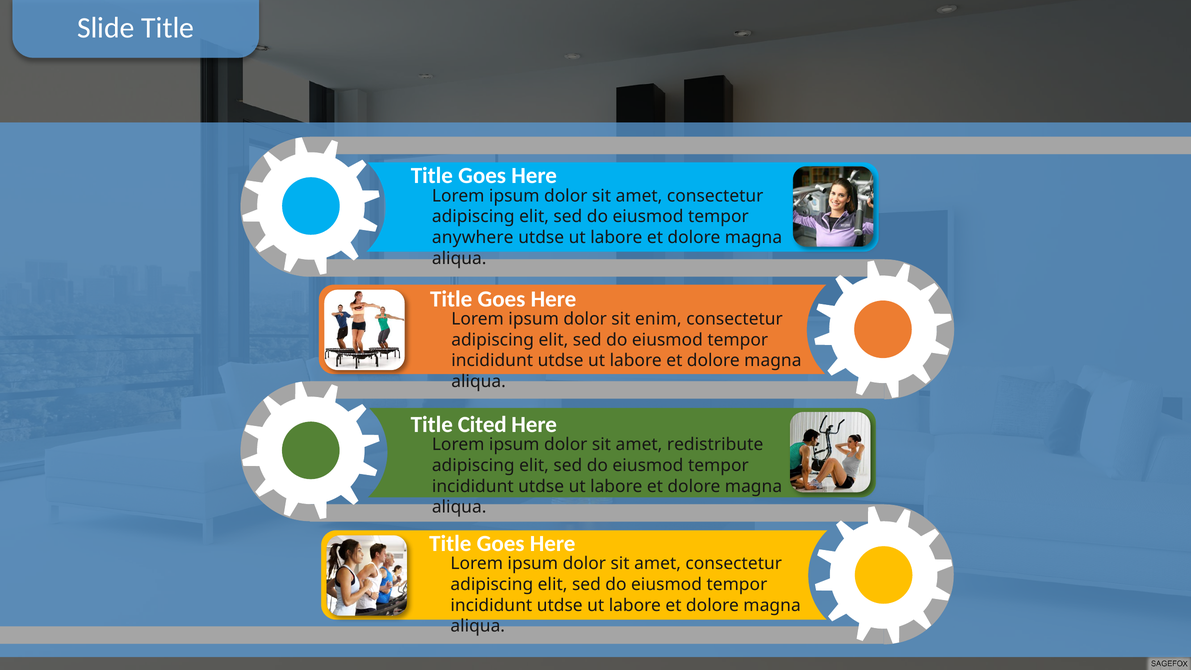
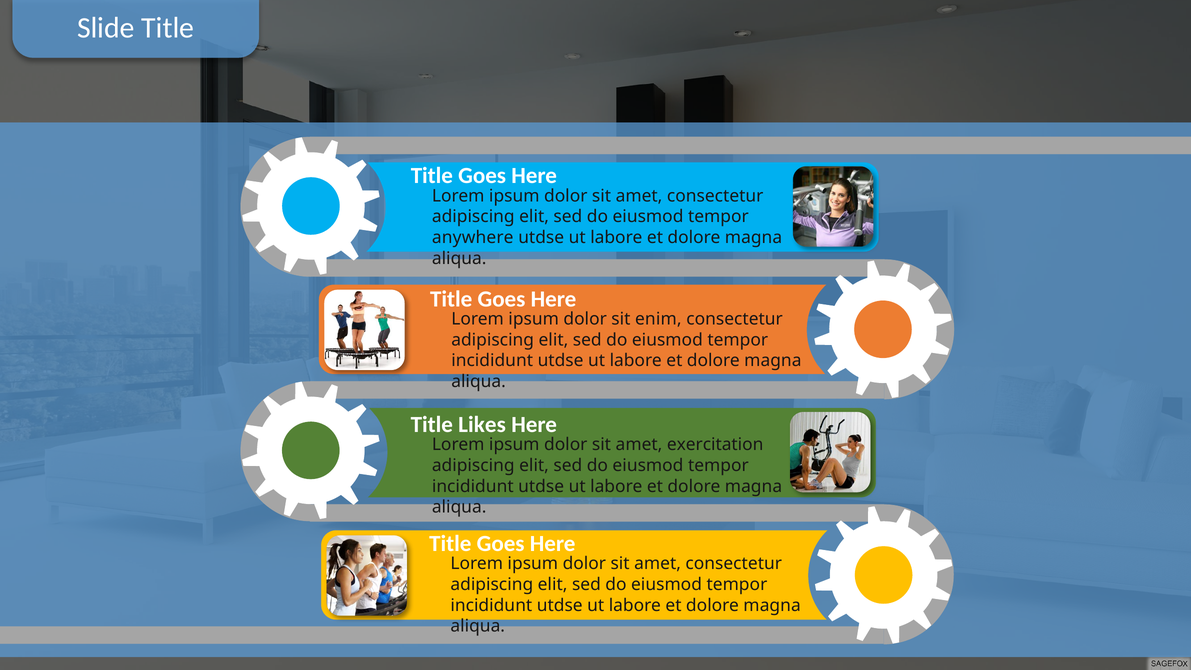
Cited: Cited -> Likes (482, 424)
redistribute: redistribute -> exercitation (715, 445)
